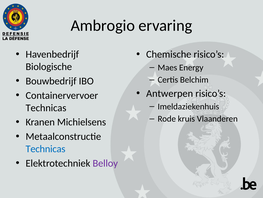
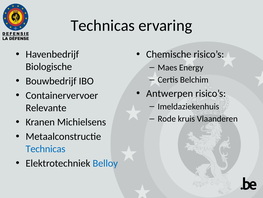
Ambrogio: Ambrogio -> Technicas (103, 25)
Technicas: Technicas -> Relevante (46, 107)
Belloy colour: purple -> blue (105, 163)
